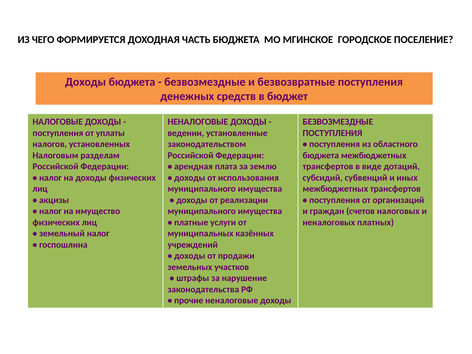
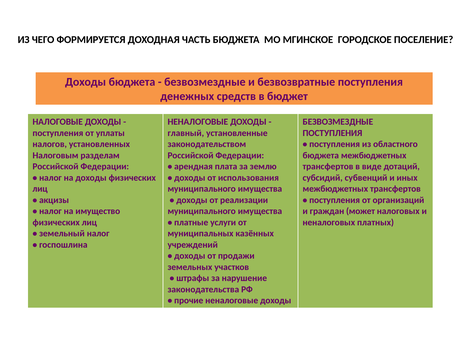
ведении: ведении -> главный (186, 133)
счетов: счетов -> может (361, 211)
